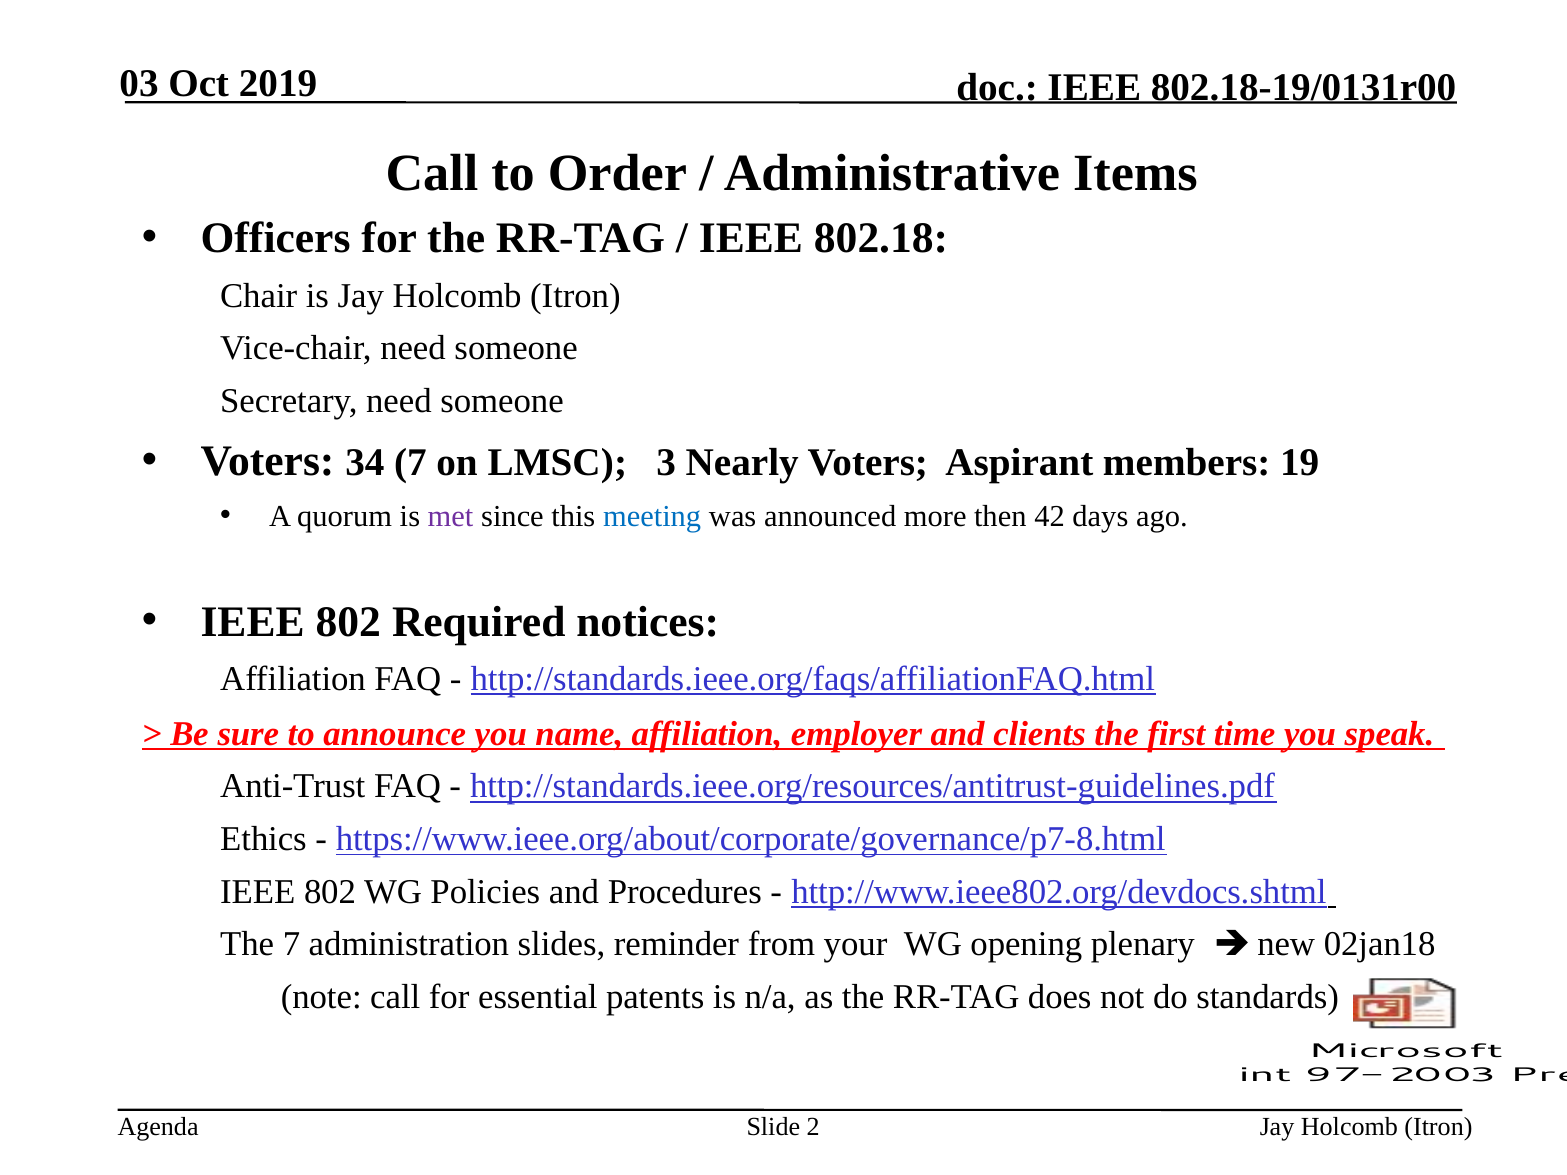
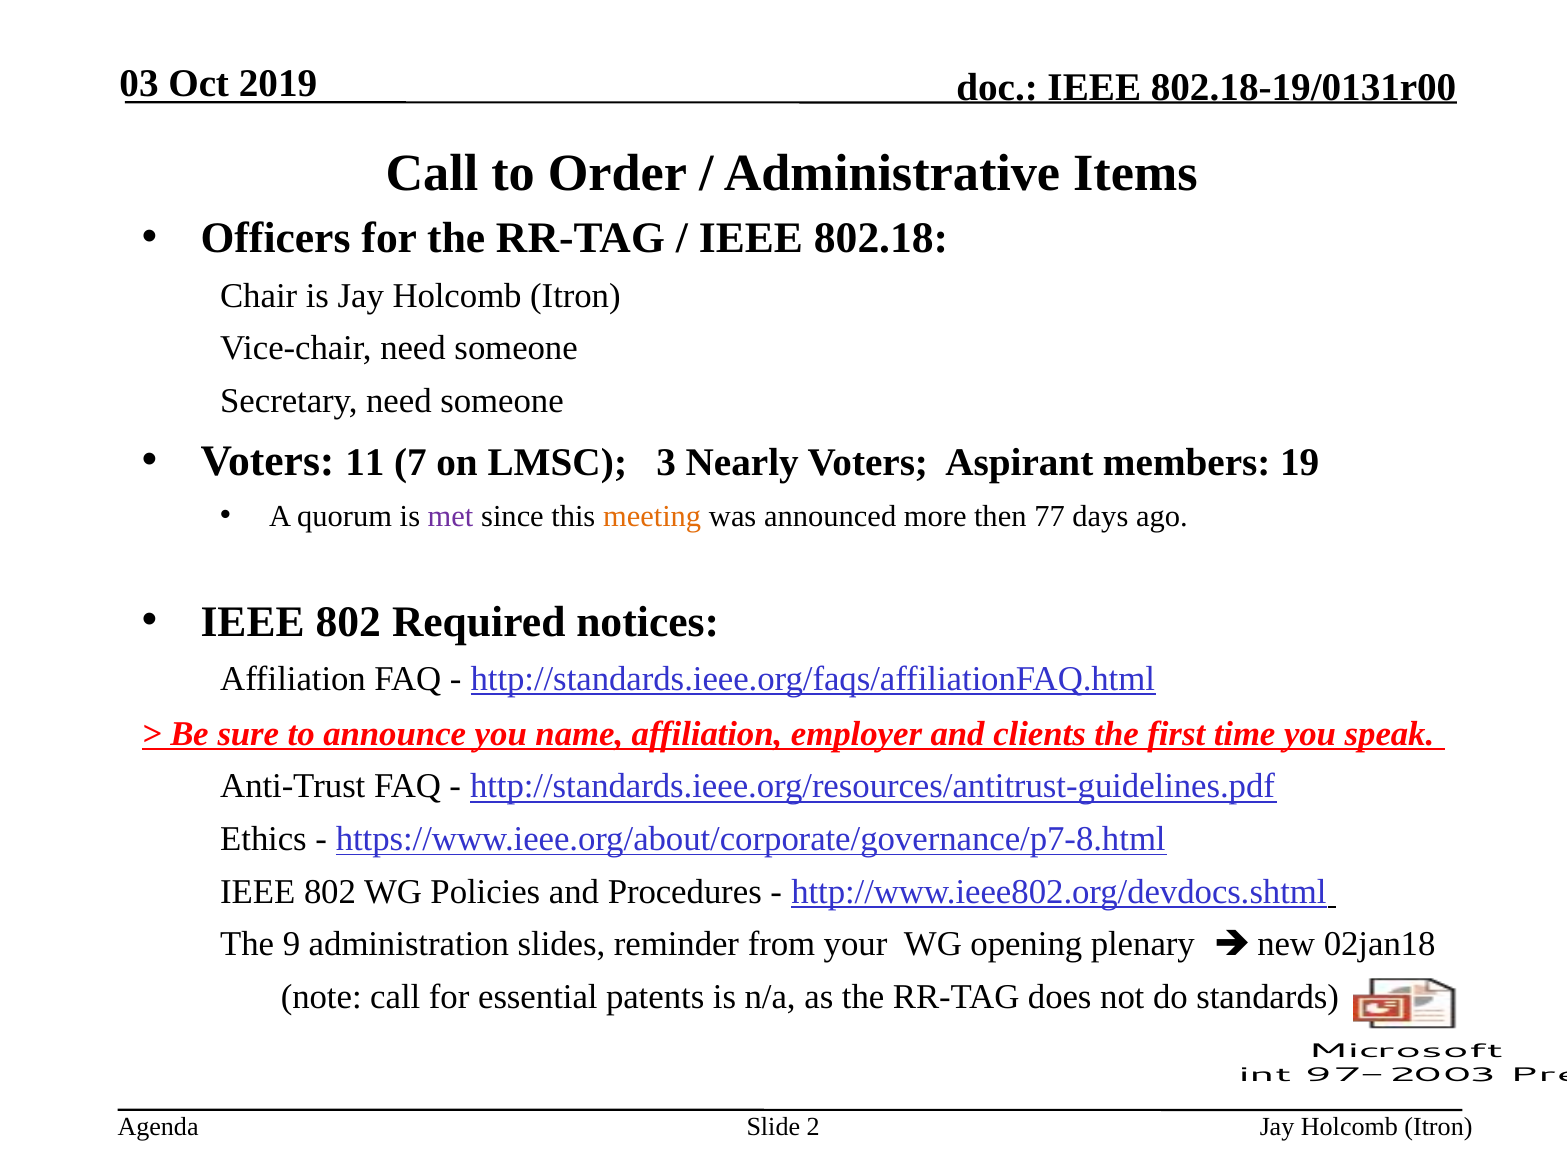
34: 34 -> 11 (365, 463)
meeting colour: blue -> orange (652, 516)
42: 42 -> 77 (1050, 516)
The 7: 7 -> 9 (292, 945)
